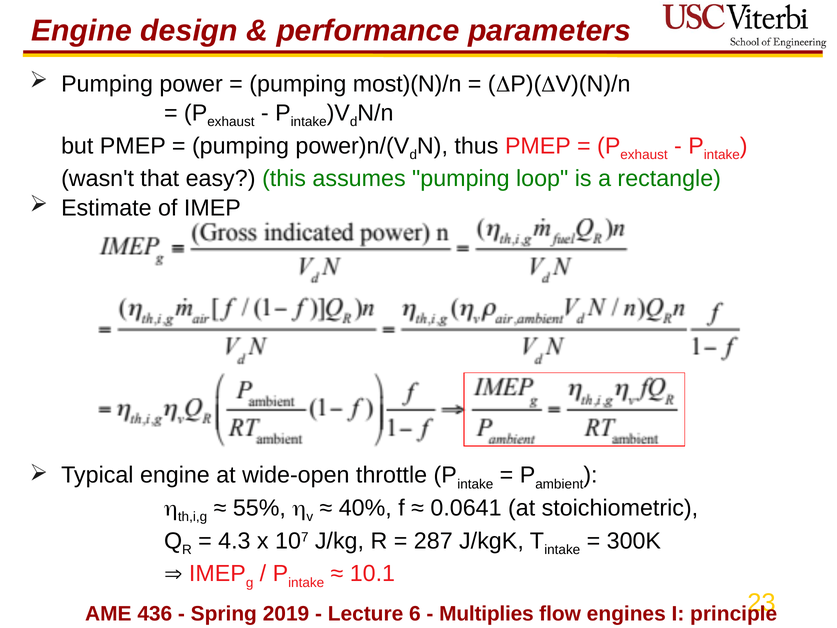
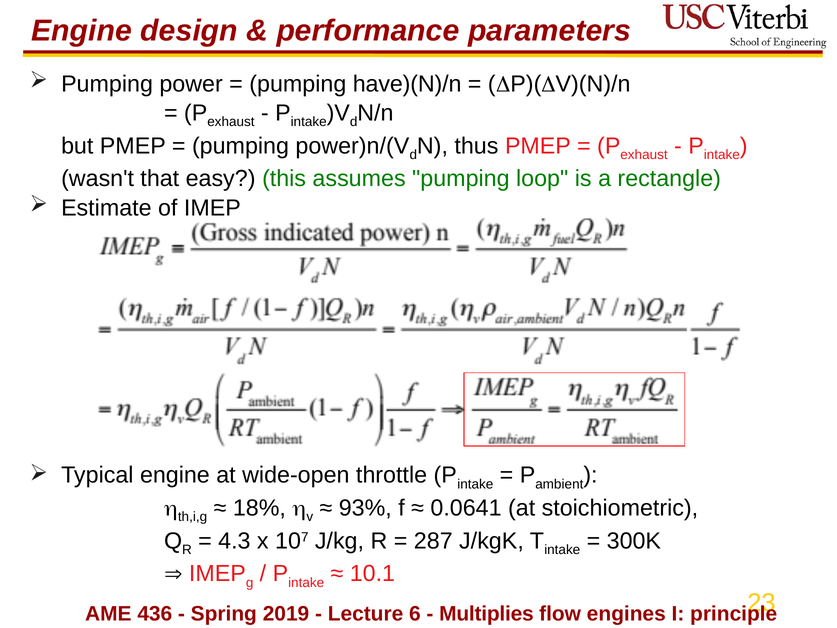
most)(N)/n: most)(N)/n -> have)(N)/n (407, 84)
55%: 55% -> 18% (259, 508)
40%: 40% -> 93% (365, 508)
